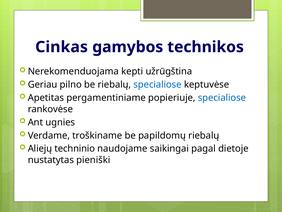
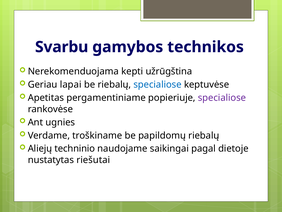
Cinkas: Cinkas -> Svarbu (62, 47)
pilno: pilno -> lapai (71, 84)
specialiose colour: blue -> purple (222, 98)
pieniški: pieniški -> riešutai (93, 160)
